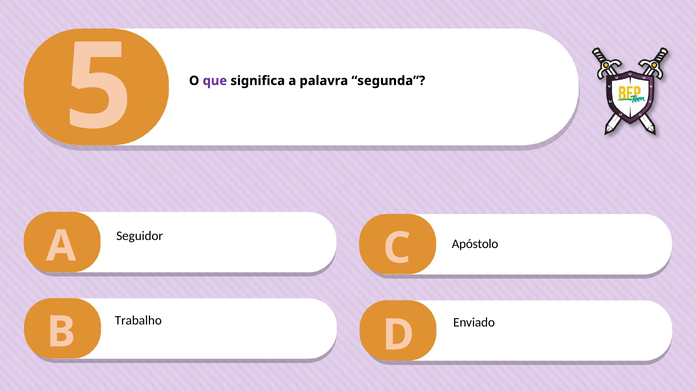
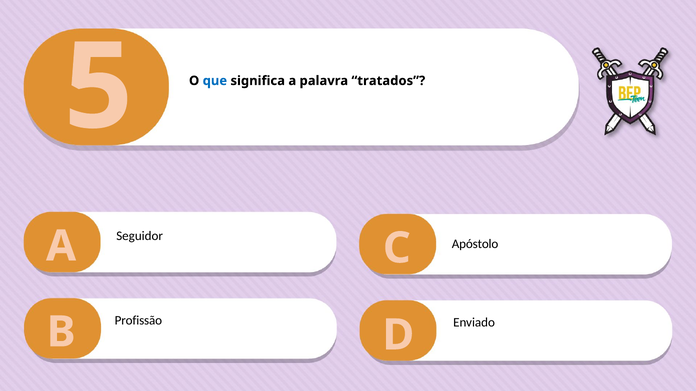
que colour: purple -> blue (215, 81)
segunda: segunda -> tratados (388, 81)
Trabalho: Trabalho -> Profissão (138, 321)
